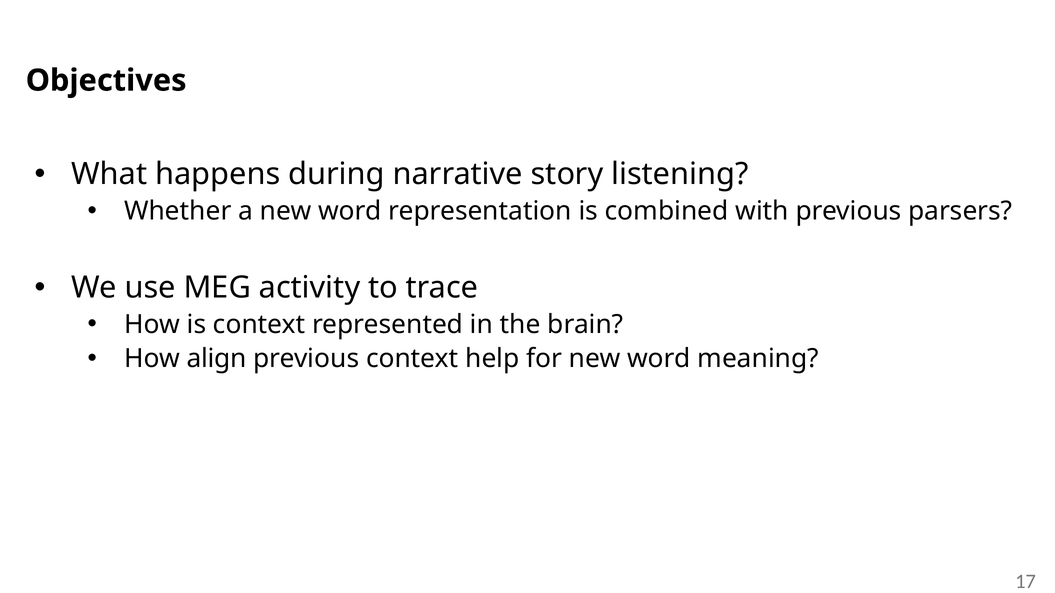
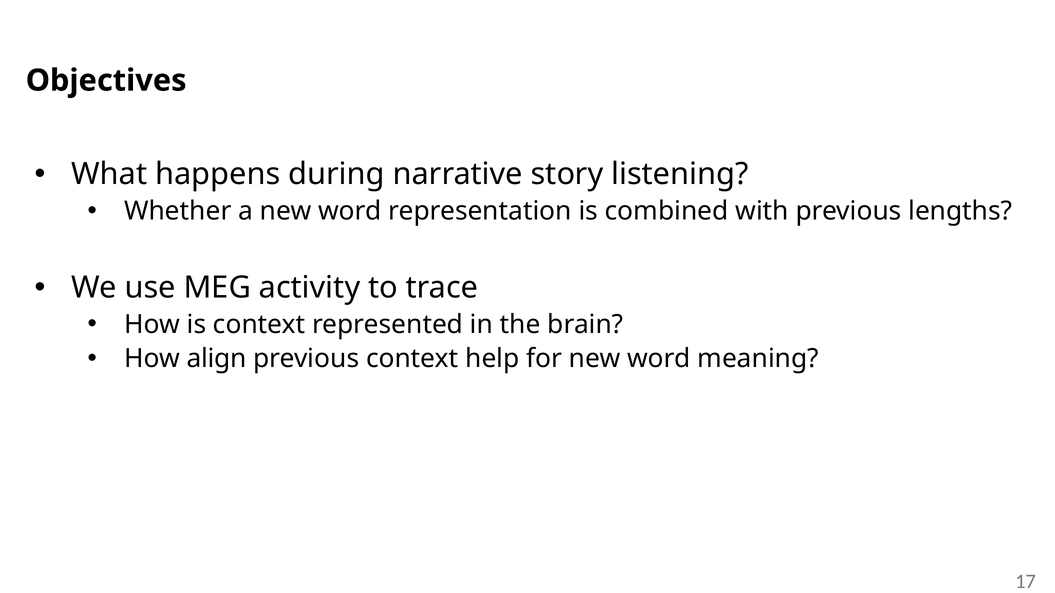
parsers: parsers -> lengths (960, 211)
